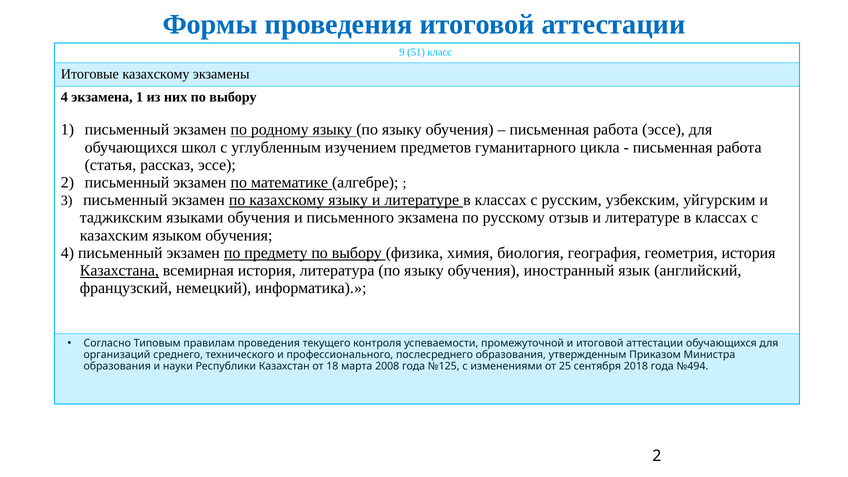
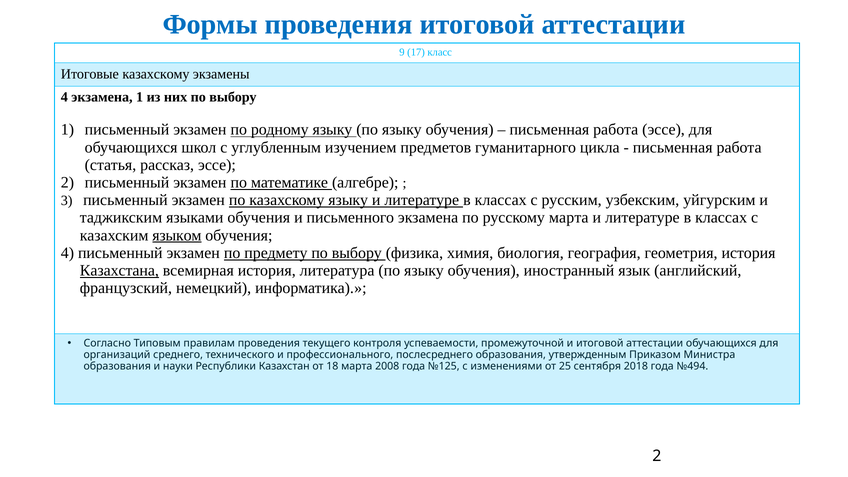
51: 51 -> 17 (416, 52)
русскому отзыв: отзыв -> марта (569, 218)
языком underline: none -> present (177, 235)
